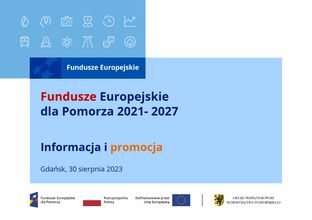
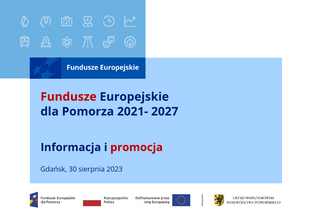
promocja colour: orange -> red (137, 148)
